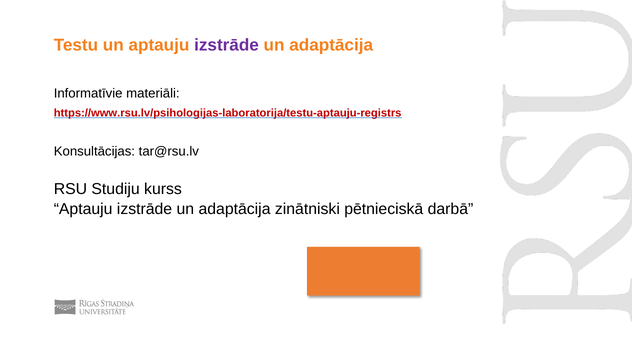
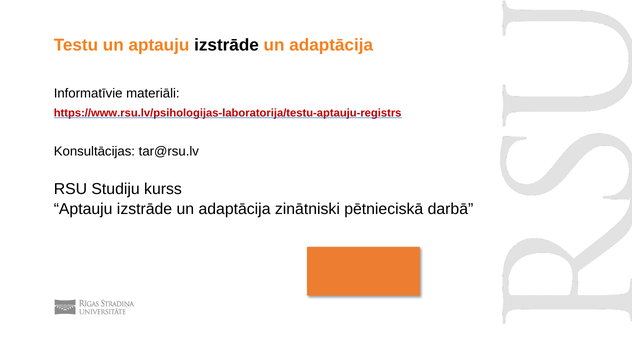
izstrāde colour: purple -> black (227, 45)
